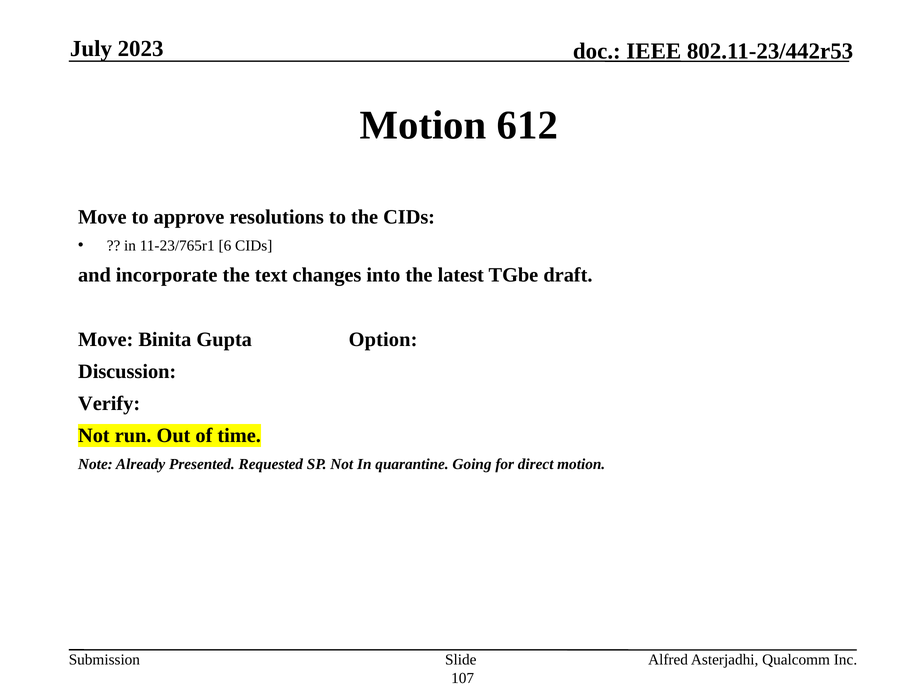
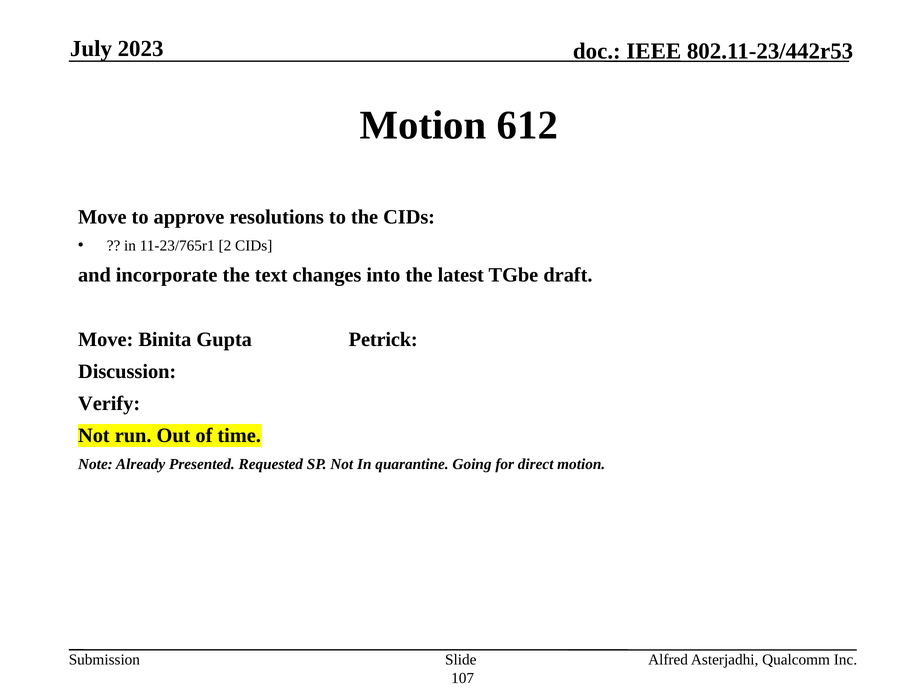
6: 6 -> 2 (225, 246)
Option: Option -> Petrick (383, 340)
